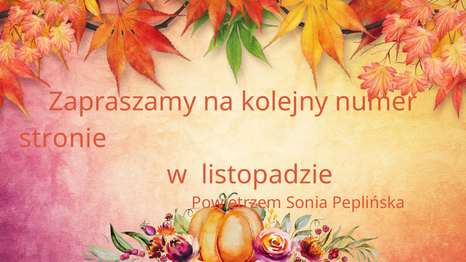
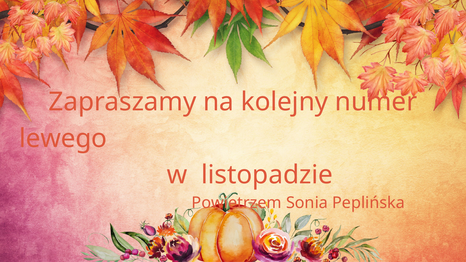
stronie: stronie -> lewego (63, 138)
